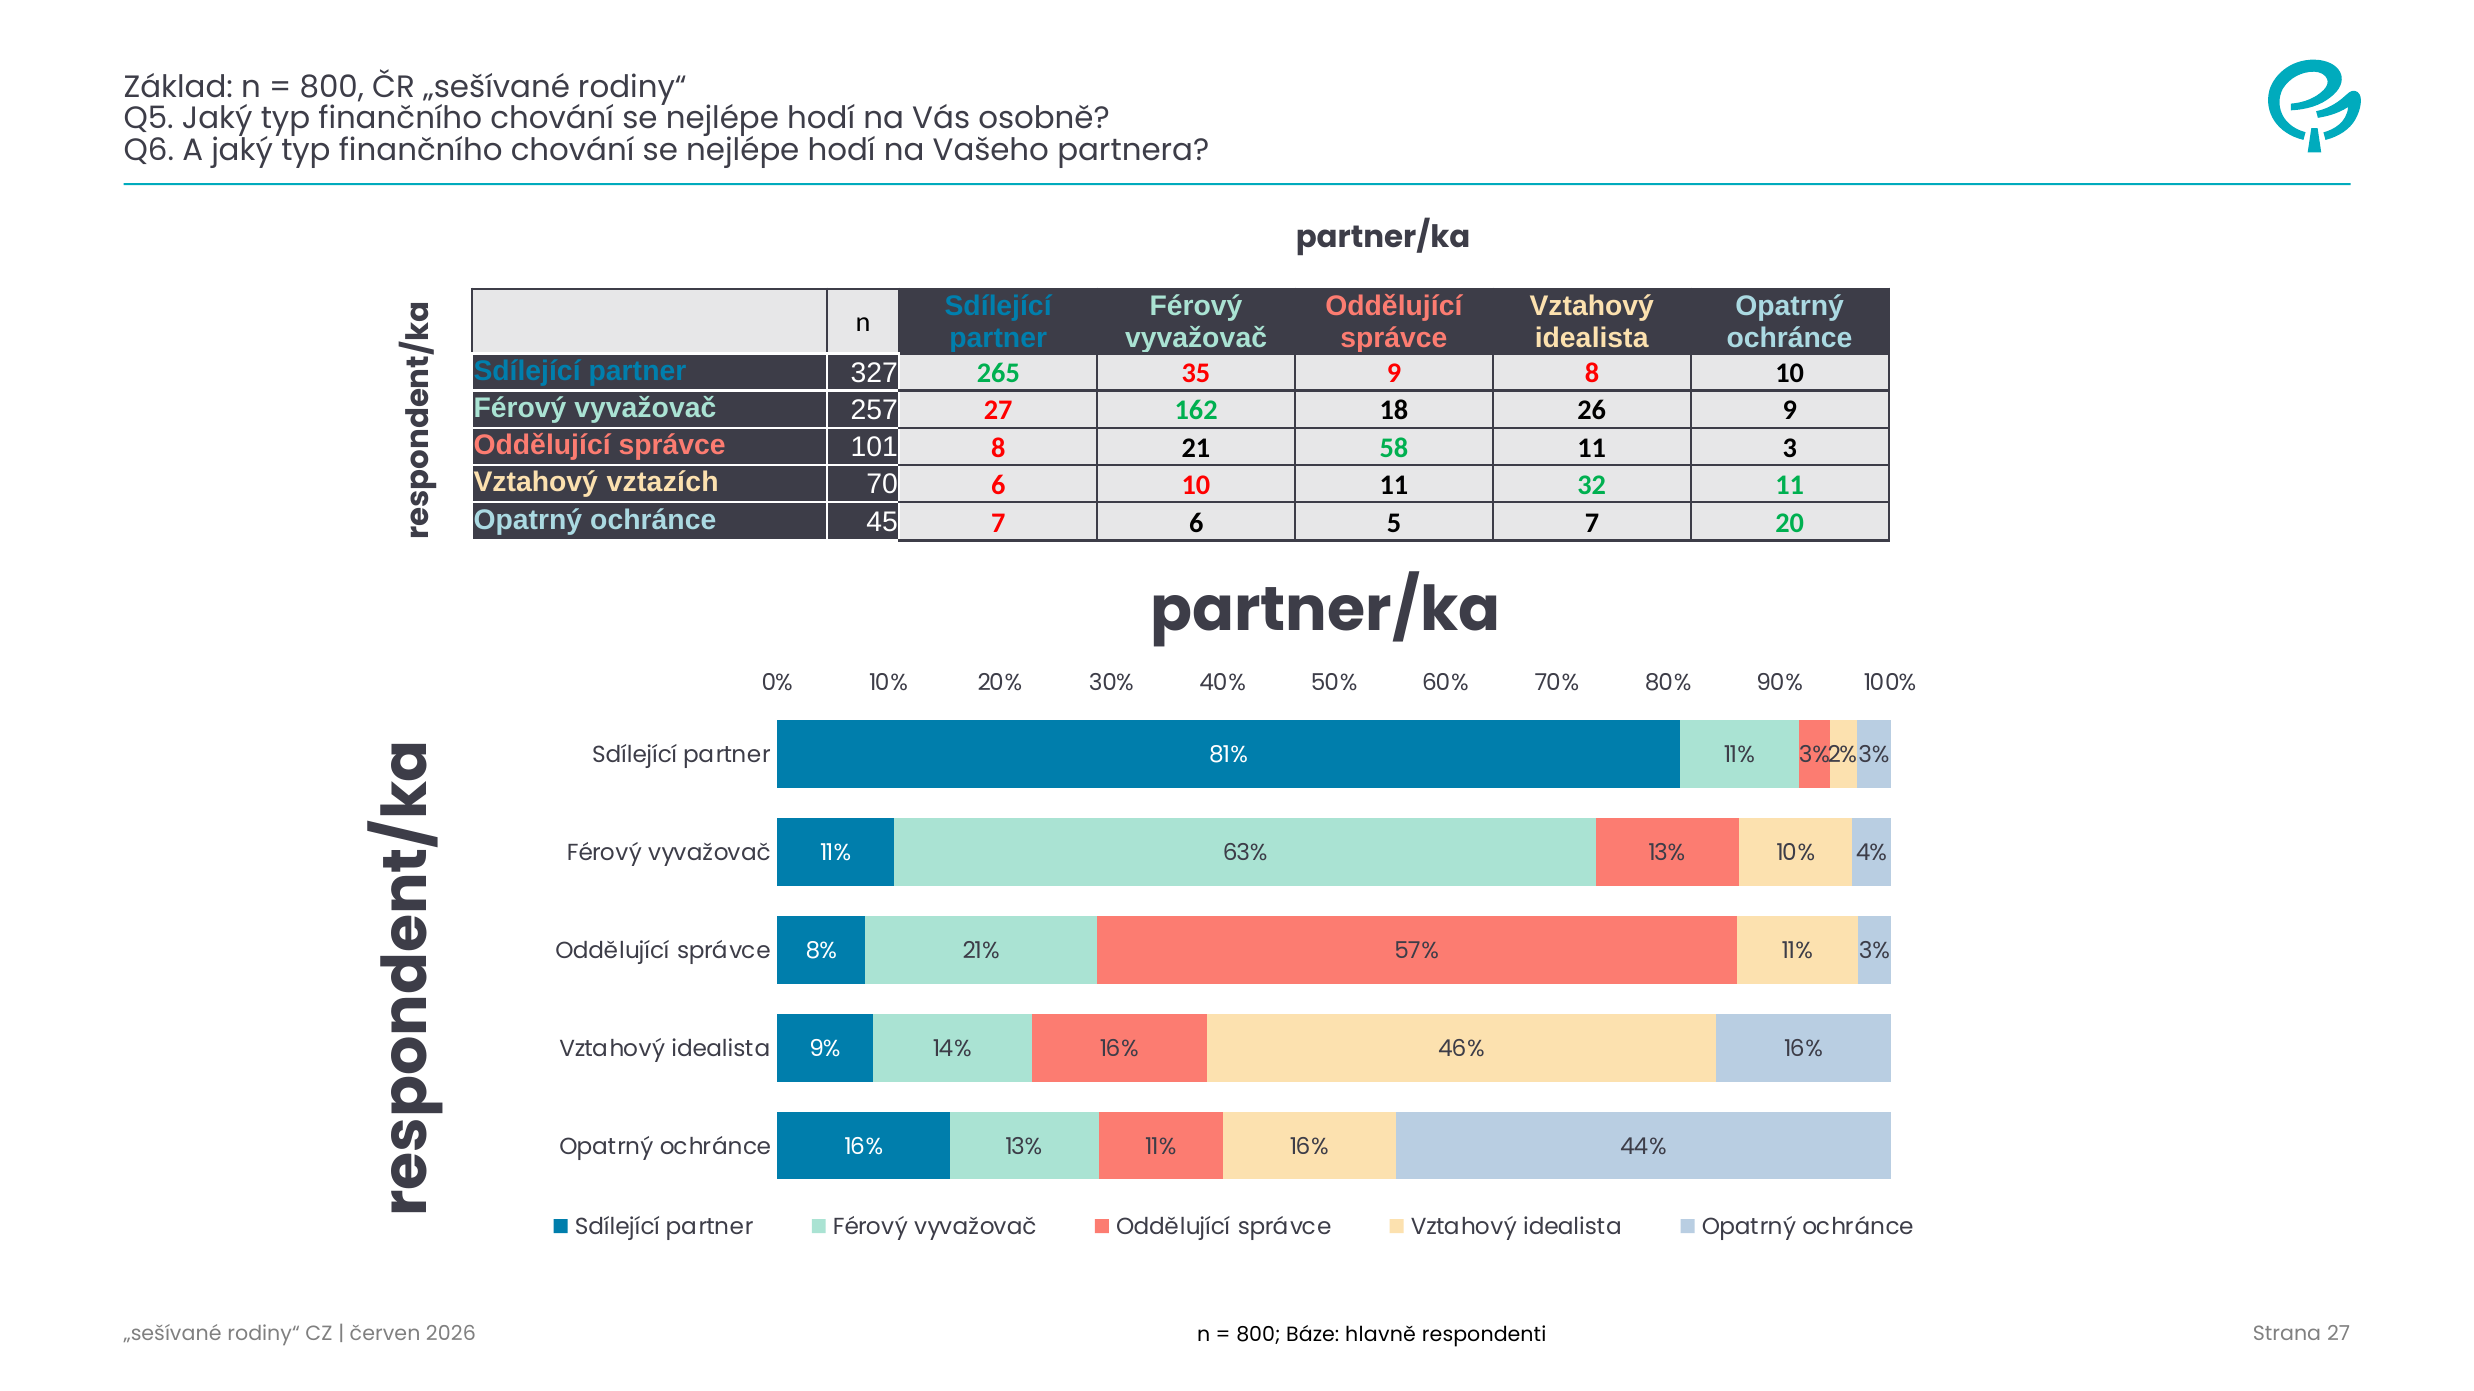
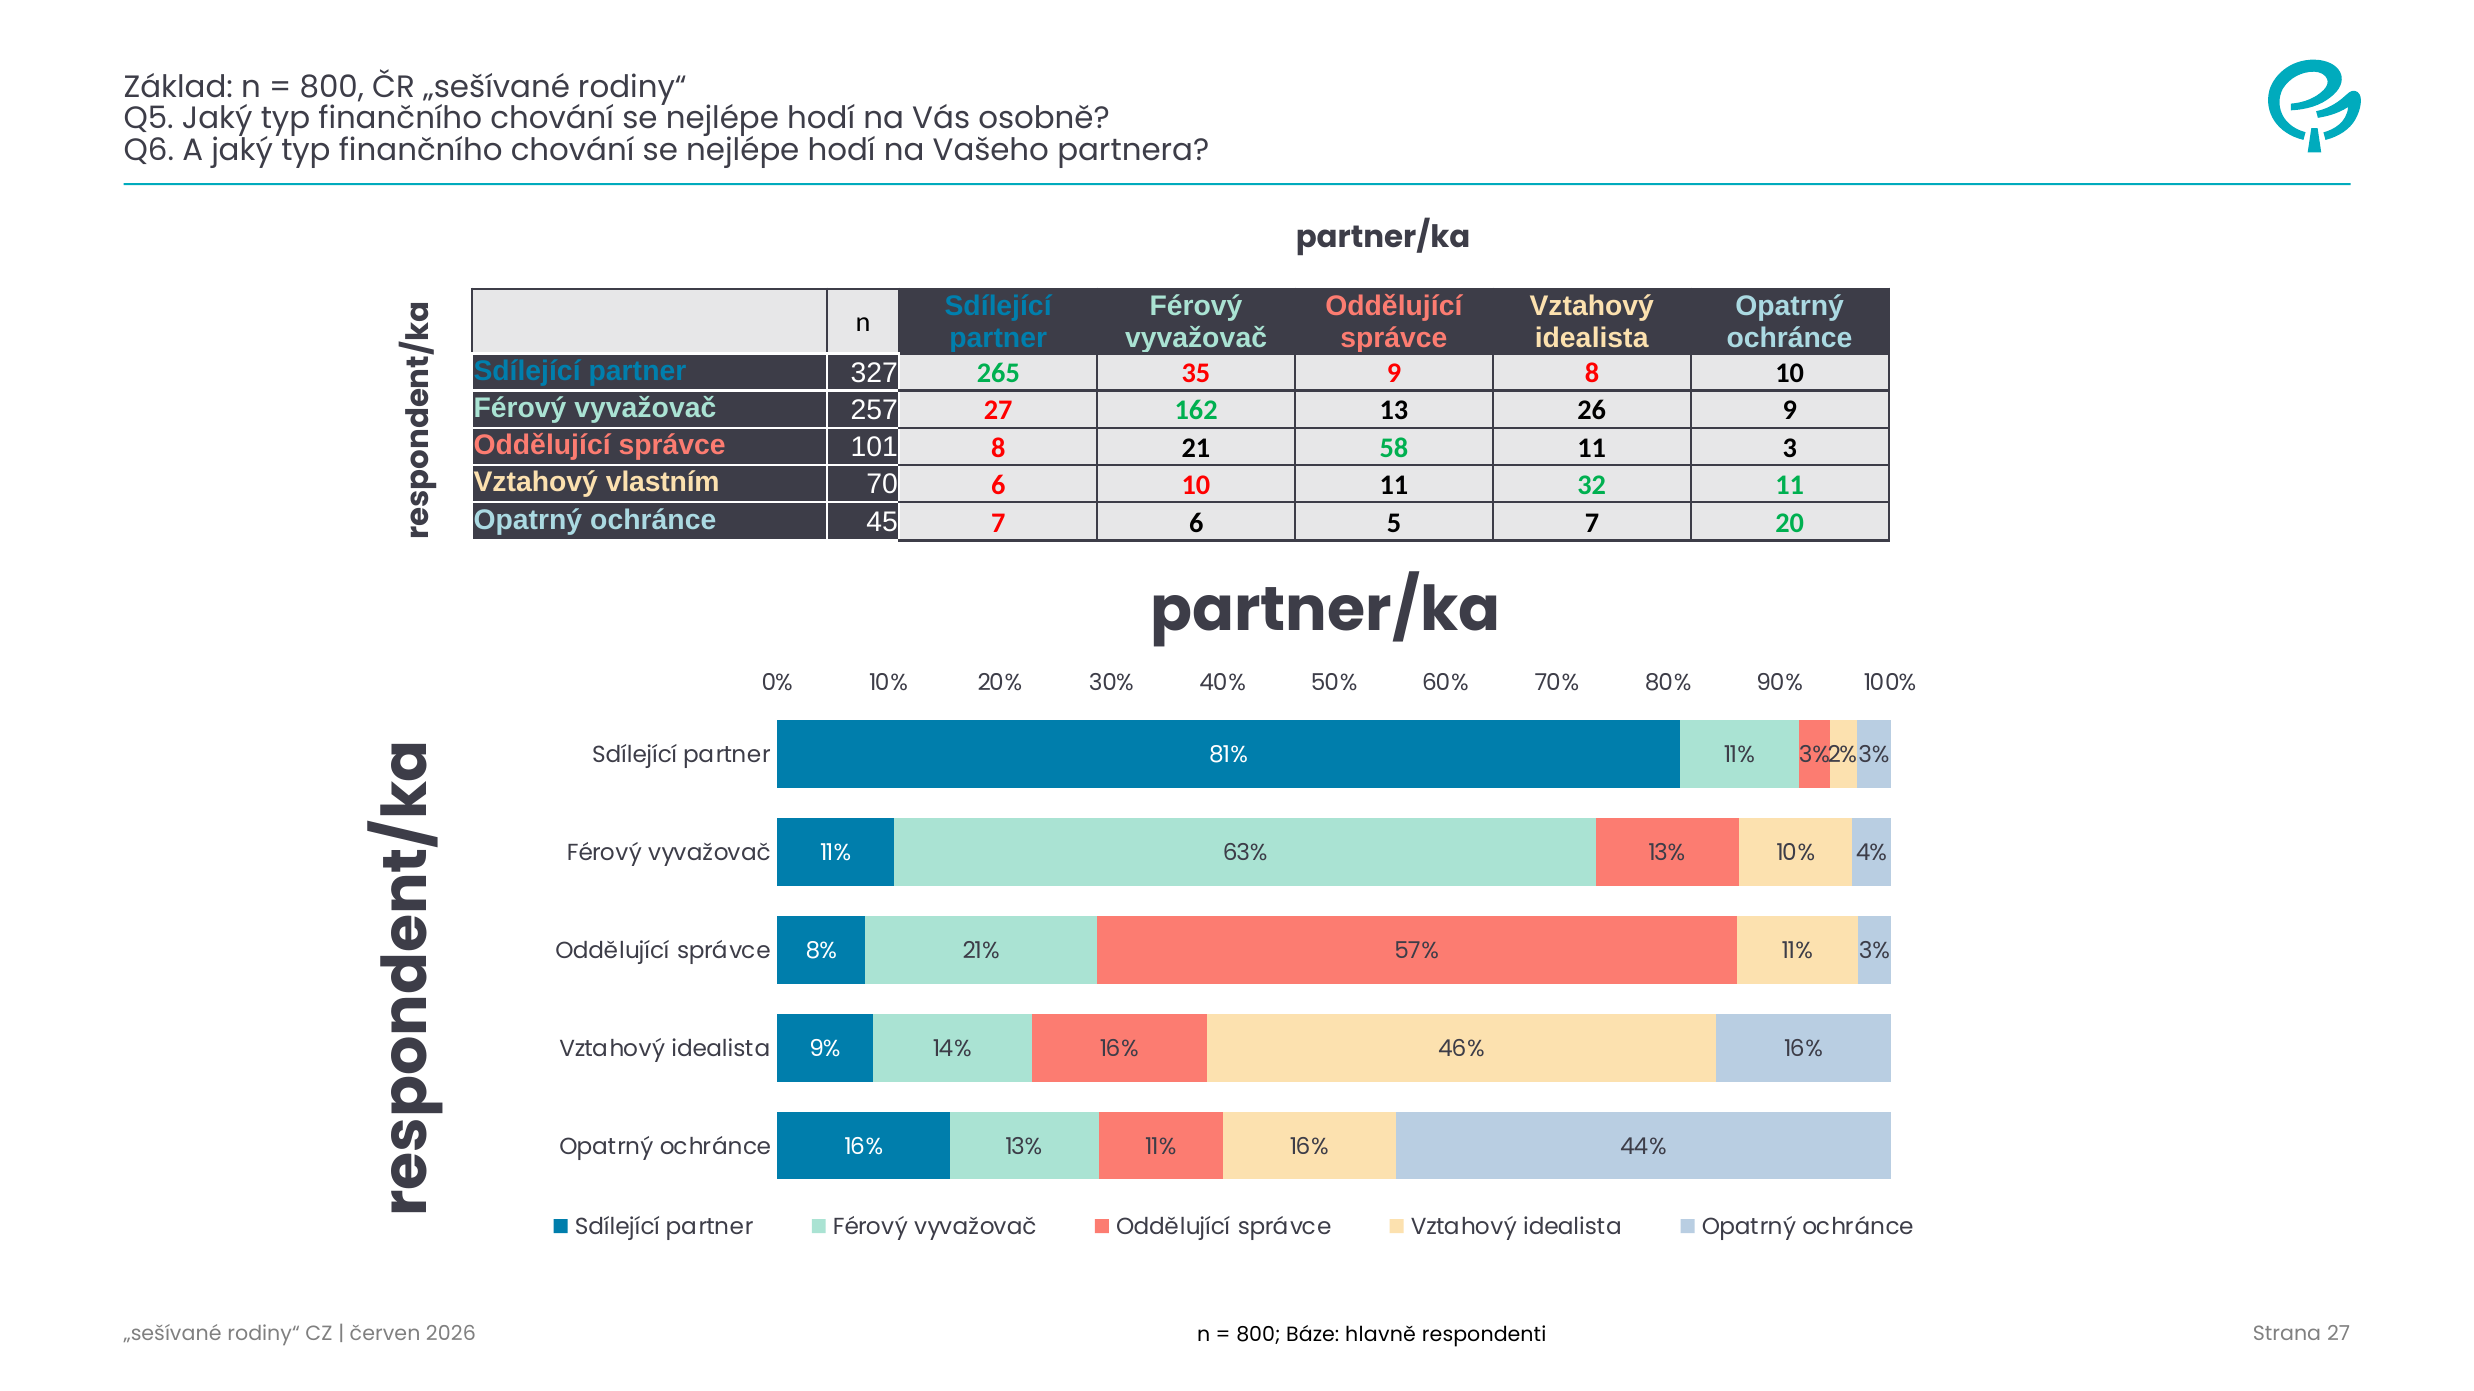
18: 18 -> 13 (1394, 411)
vztazích: vztazích -> vlastním (663, 483)
